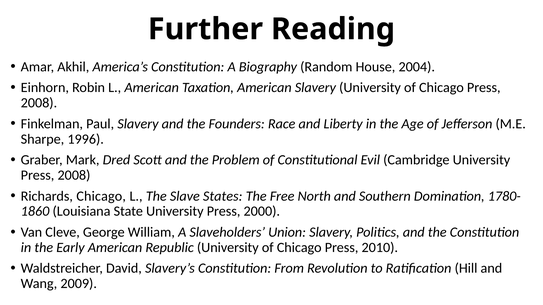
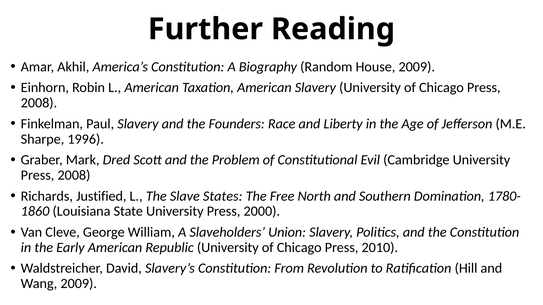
House 2004: 2004 -> 2009 (417, 67)
Richards Chicago: Chicago -> Justified (101, 196)
